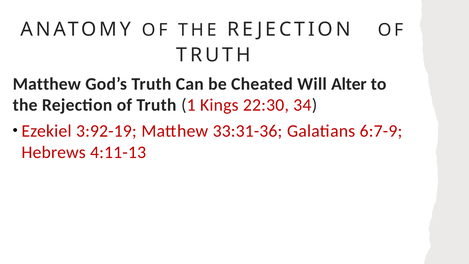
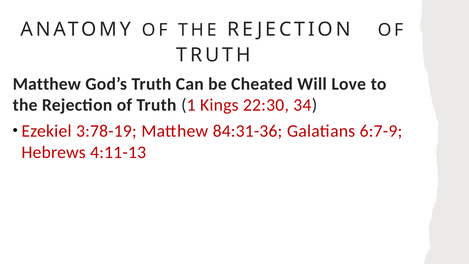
Alter: Alter -> Love (349, 84)
3:92-19: 3:92-19 -> 3:78-19 (106, 131)
33:31-36: 33:31-36 -> 84:31-36 (247, 131)
